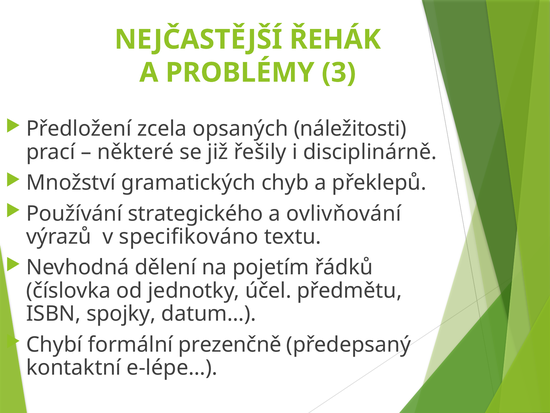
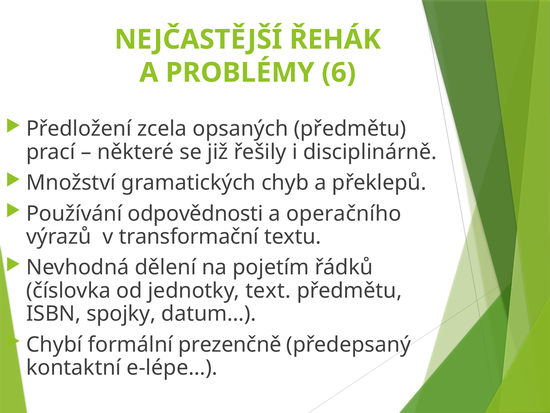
3: 3 -> 6 (339, 73)
opsaných náležitosti: náležitosti -> předmětu (350, 129)
strategického: strategického -> odpovědnosti (195, 213)
ovlivňování: ovlivňování -> operačního (344, 213)
specifikováno: specifikováno -> transformační (189, 236)
účel: účel -> text (268, 290)
